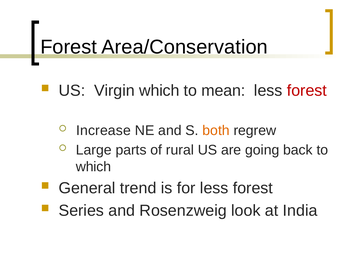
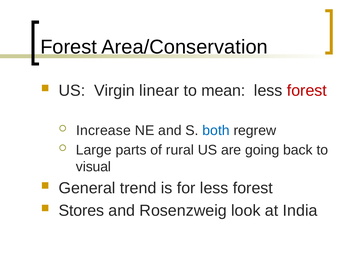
Virgin which: which -> linear (159, 91)
both colour: orange -> blue (216, 130)
which: which -> visual (93, 167)
Series: Series -> Stores (81, 211)
